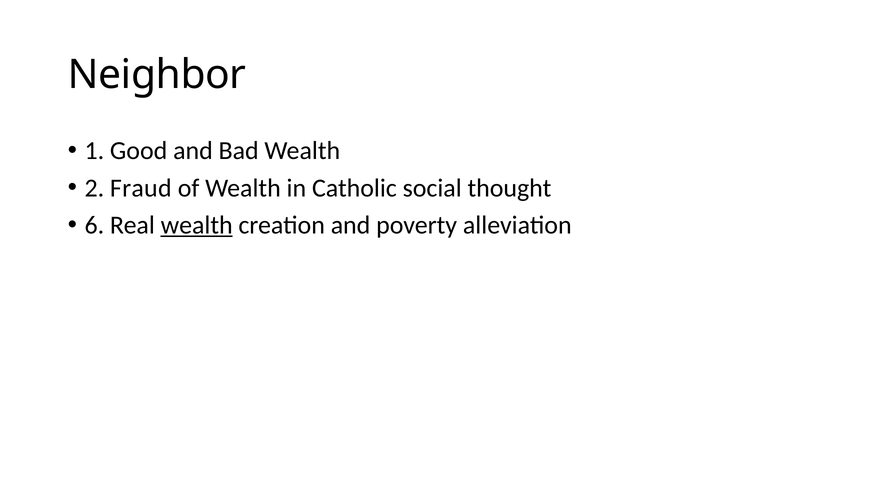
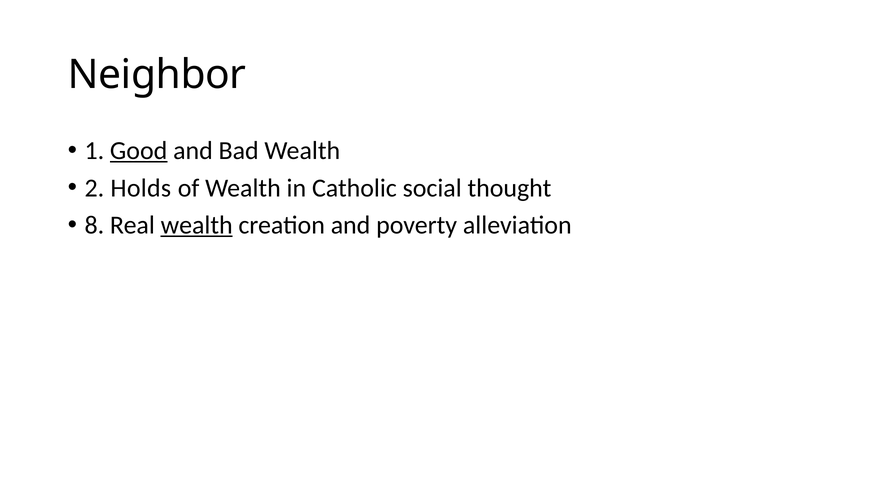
Good underline: none -> present (139, 150)
Fraud: Fraud -> Holds (141, 188)
6: 6 -> 8 (94, 225)
